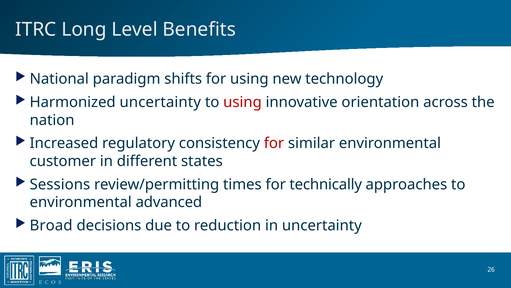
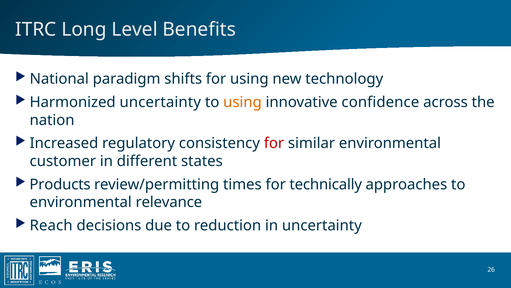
using colour: red -> orange (243, 102)
orientation: orientation -> confidence (380, 102)
Sessions: Sessions -> Products (60, 184)
advanced: advanced -> relevance (169, 202)
Broad: Broad -> Reach (51, 225)
